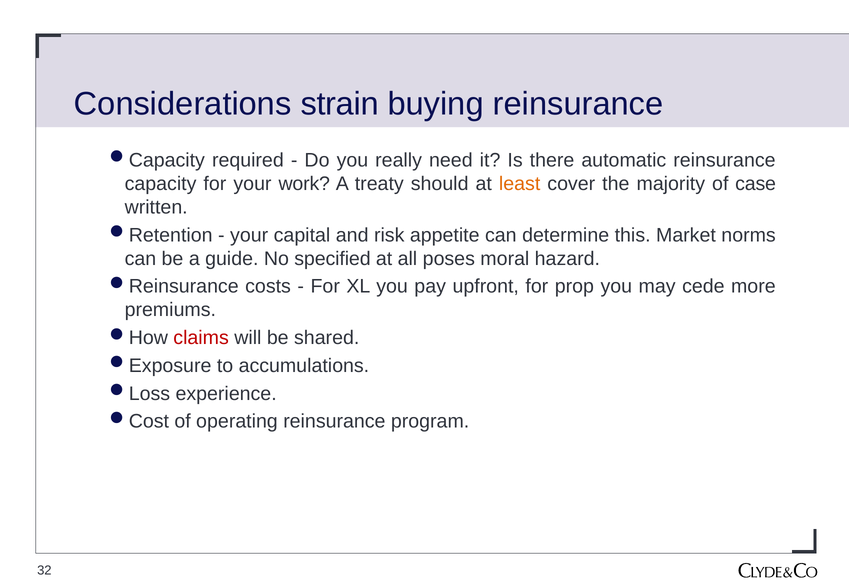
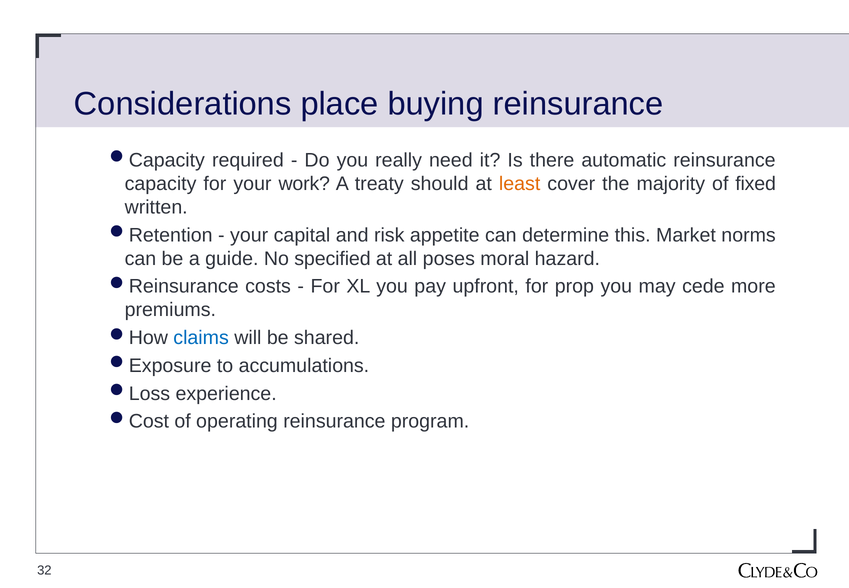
strain: strain -> place (340, 104)
case: case -> fixed (756, 184)
claims colour: red -> blue (201, 338)
